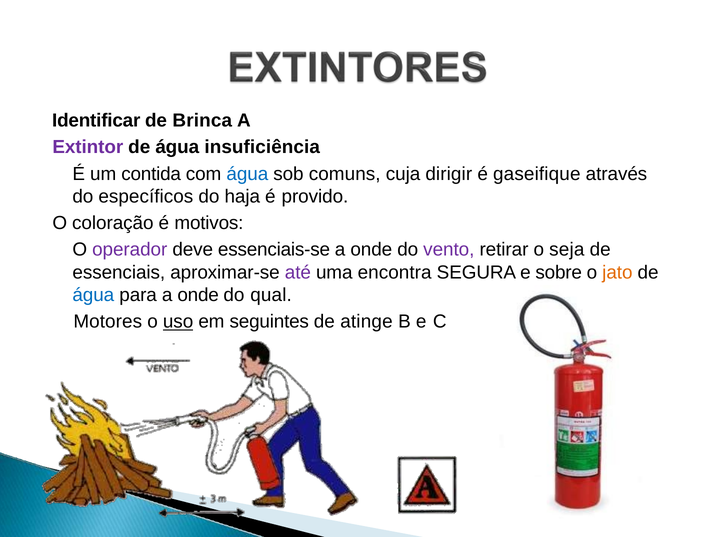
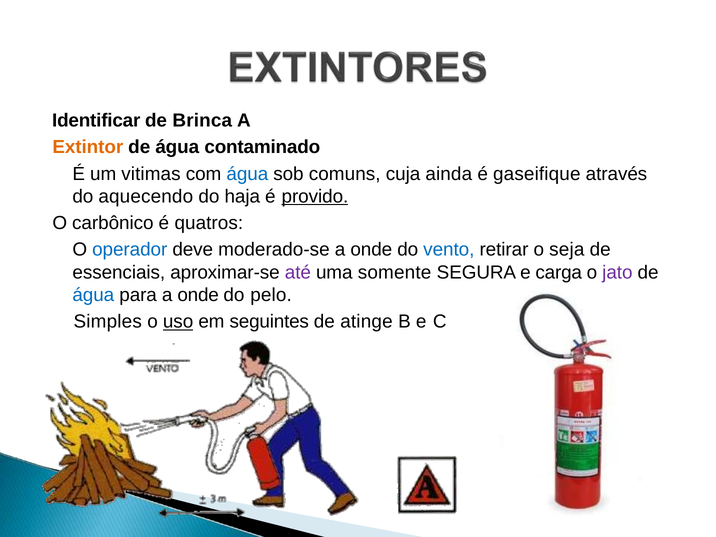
Extintor colour: purple -> orange (88, 147)
insuficiência: insuficiência -> contaminado (262, 147)
contida: contida -> vitimas (151, 174)
dirigir: dirigir -> ainda (449, 174)
específicos: específicos -> aquecendo (146, 197)
provido underline: none -> present (315, 197)
coloração: coloração -> carbônico (113, 223)
motivos: motivos -> quatros (209, 223)
operador colour: purple -> blue (130, 250)
essenciais-se: essenciais-se -> moderado-se (274, 250)
vento colour: purple -> blue (449, 250)
encontra: encontra -> somente (395, 272)
sobre: sobre -> carga (559, 272)
jato colour: orange -> purple (617, 272)
qual: qual -> pelo (271, 295)
Motores: Motores -> Simples (108, 322)
